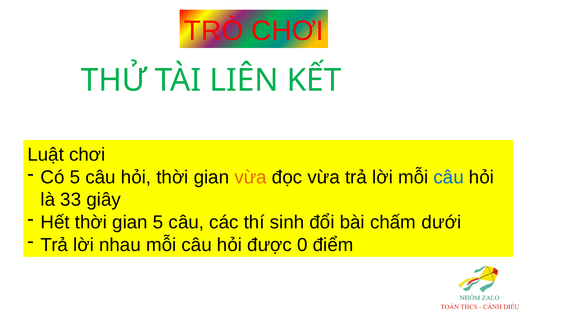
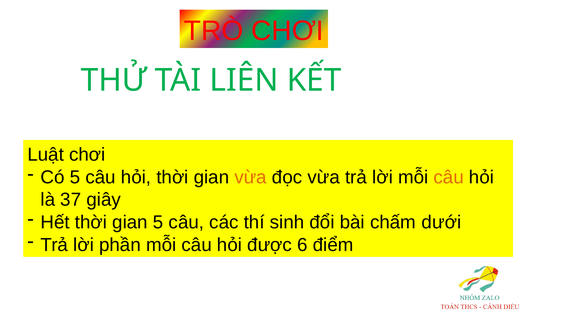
câu colour: blue -> orange (449, 177)
33: 33 -> 37 (71, 200)
nhau: nhau -> phần (120, 245)
0: 0 -> 6 (302, 245)
